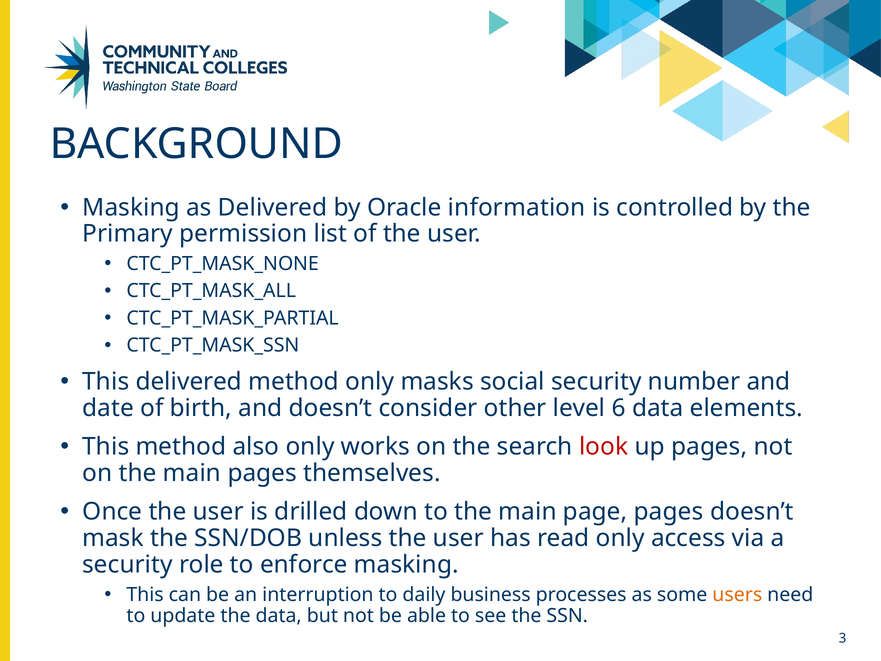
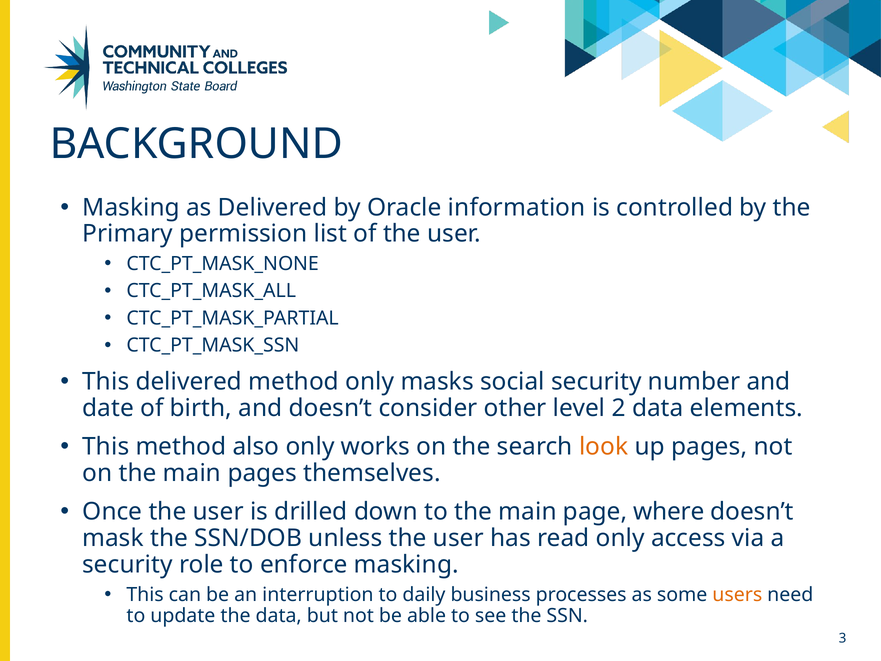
6: 6 -> 2 (619, 408)
look colour: red -> orange (604, 446)
page pages: pages -> where (669, 512)
